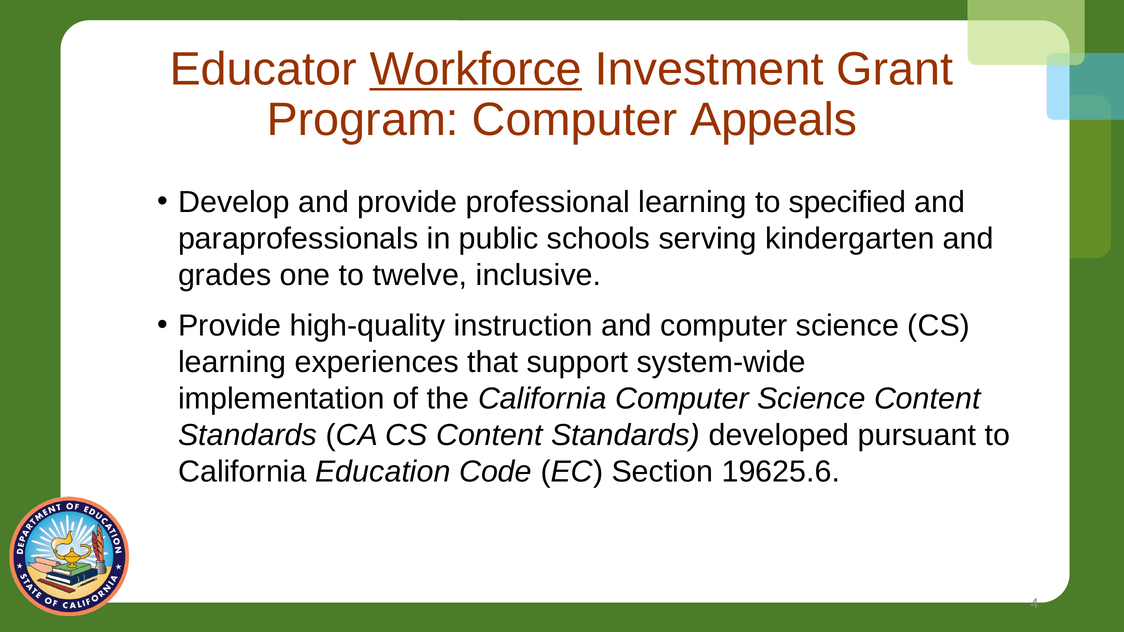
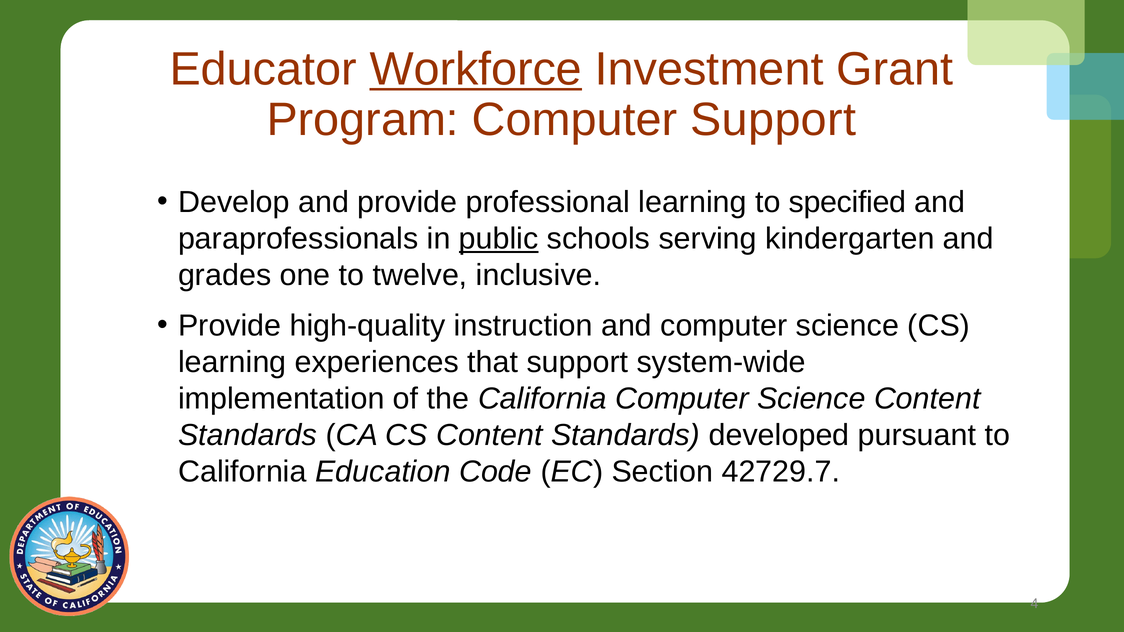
Computer Appeals: Appeals -> Support (773, 120)
public underline: none -> present (499, 239)
19625.6: 19625.6 -> 42729.7 (781, 472)
